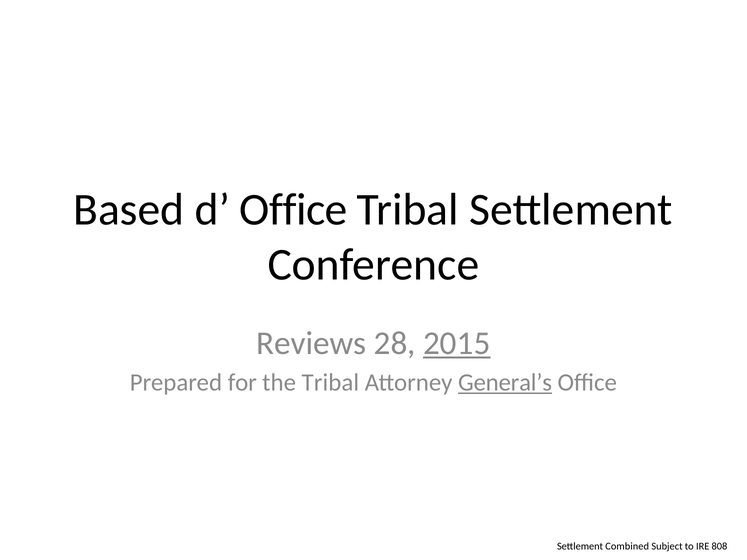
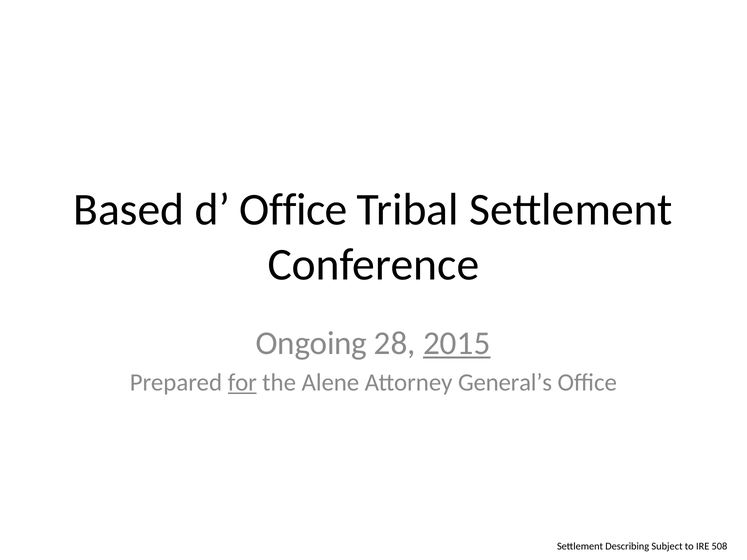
Reviews: Reviews -> Ongoing (311, 343)
for underline: none -> present (242, 383)
the Tribal: Tribal -> Alene (330, 383)
General’s underline: present -> none (505, 383)
Combined: Combined -> Describing (627, 546)
808: 808 -> 508 (719, 546)
